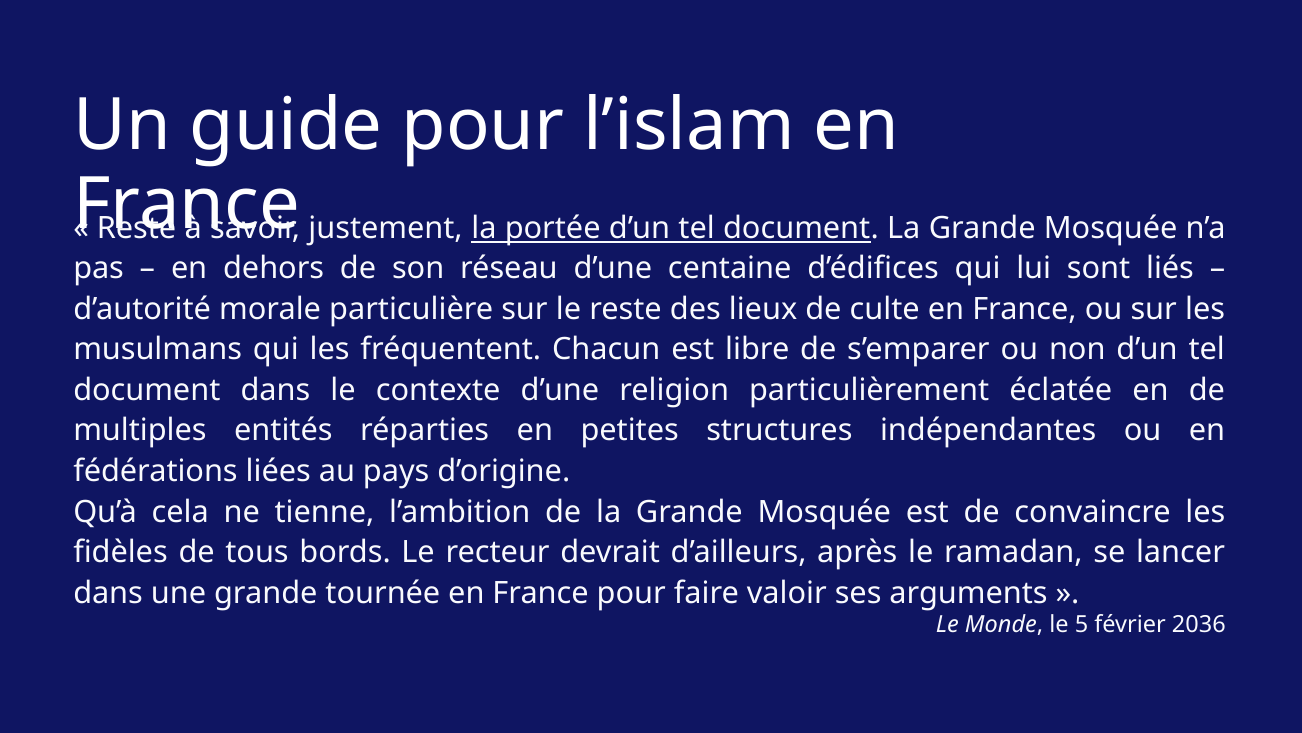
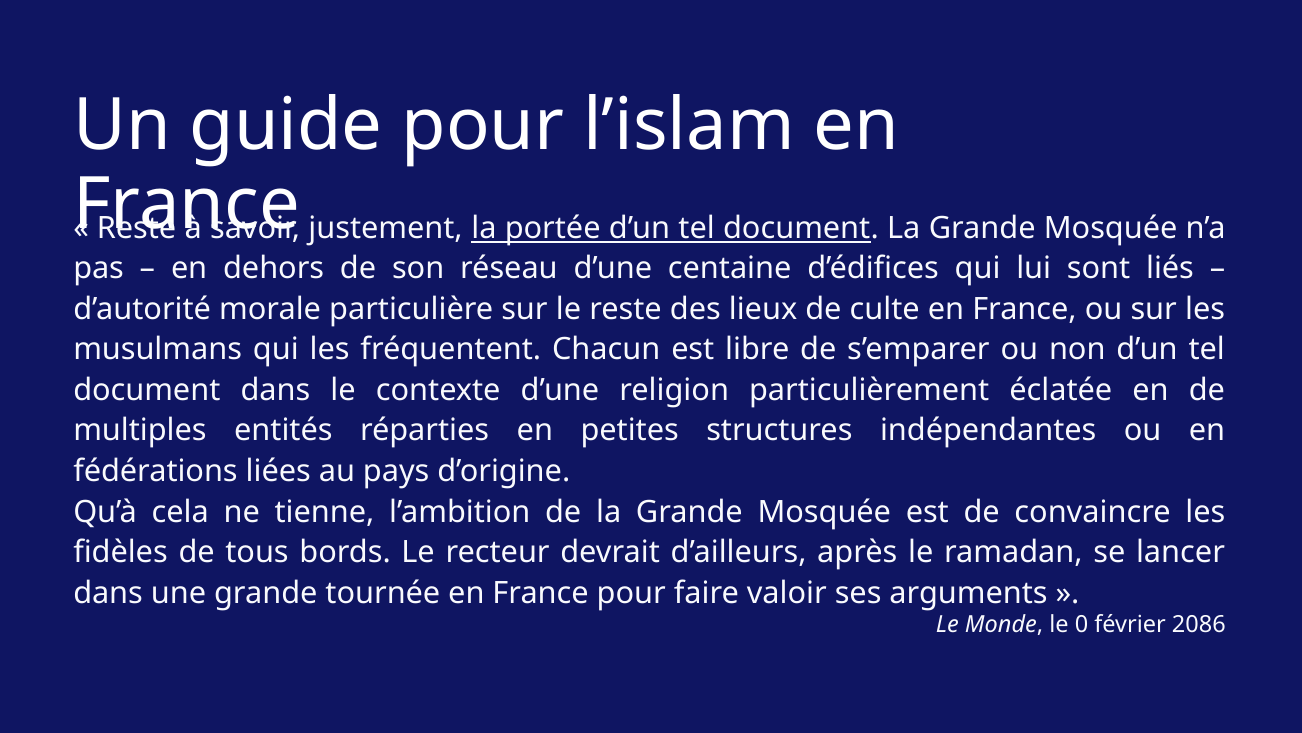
5: 5 -> 0 (1081, 625)
2036: 2036 -> 2086 (1199, 625)
